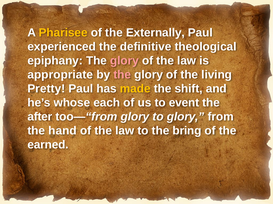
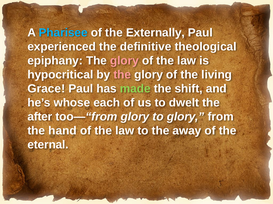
Pharisee colour: yellow -> light blue (63, 33)
appropriate: appropriate -> hypocritical (60, 75)
Pretty: Pretty -> Grace (46, 89)
made colour: yellow -> light green (135, 89)
event: event -> dwelt (184, 103)
bring: bring -> away (187, 131)
earned: earned -> eternal (48, 145)
